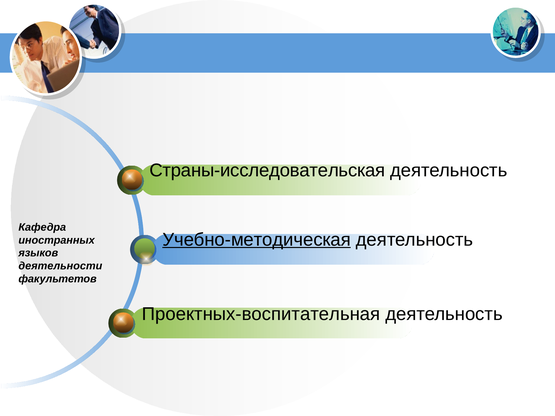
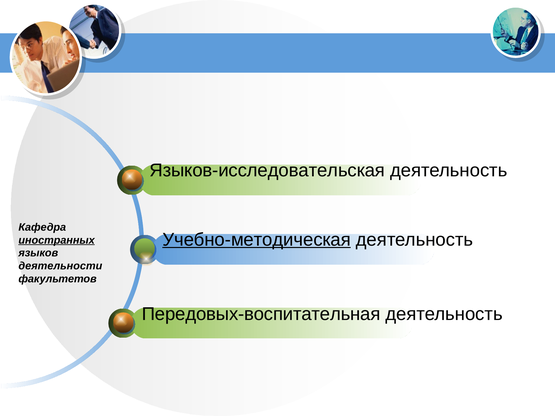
Страны-исследовательская: Страны-исследовательская -> Языков-исследовательская (267, 170)
иностранных underline: none -> present (57, 240)
Проектных-воспитательная: Проектных-воспитательная -> Передовых-воспитательная (261, 314)
